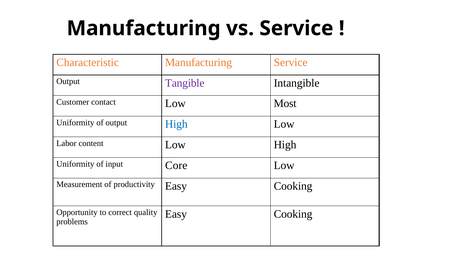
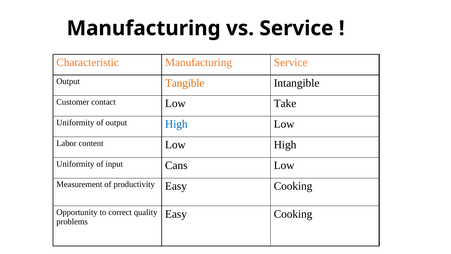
Tangible colour: purple -> orange (185, 83)
Most: Most -> Take (285, 103)
Core: Core -> Cans (176, 165)
